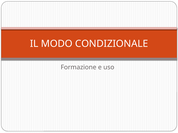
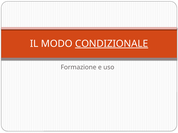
CONDIZIONALE underline: none -> present (112, 44)
